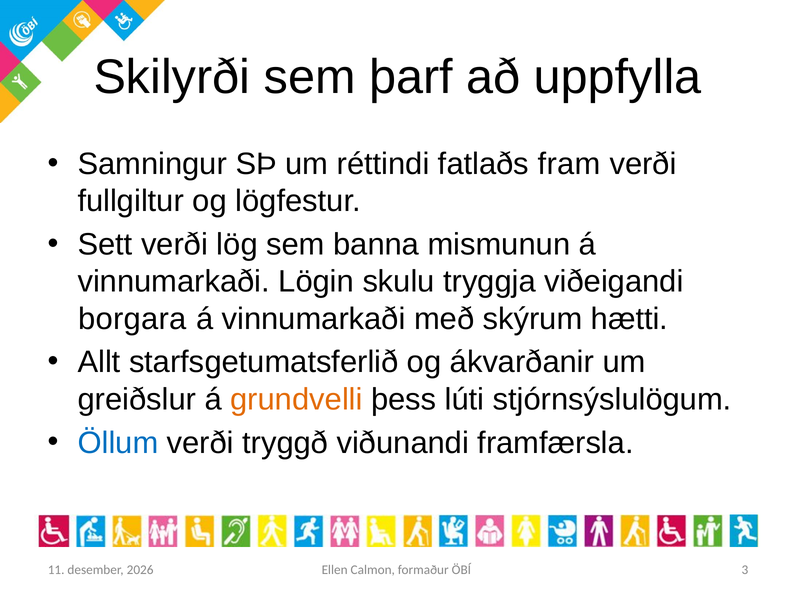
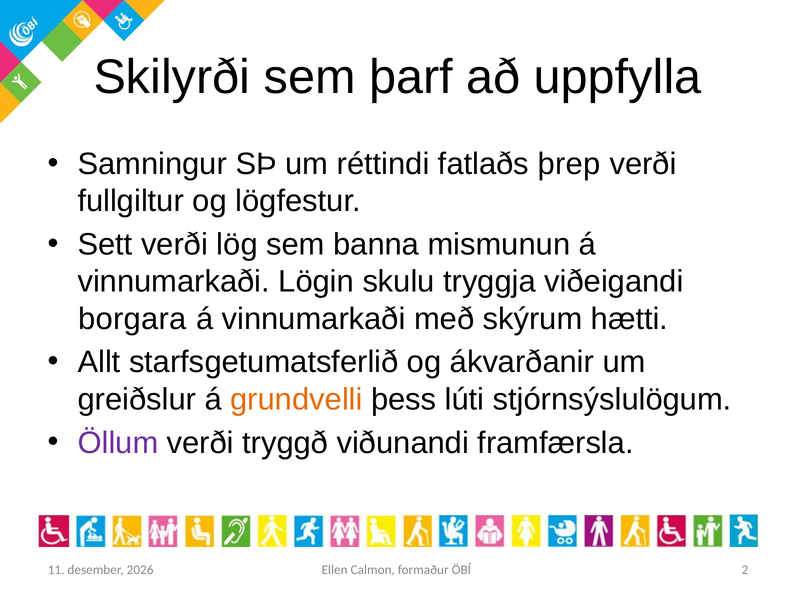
fram: fram -> þrep (569, 164)
Öllum colour: blue -> purple (118, 443)
3: 3 -> 2 (745, 570)
